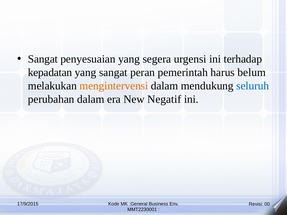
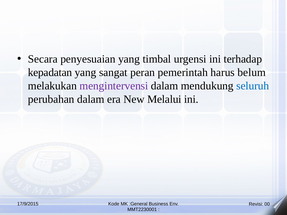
Sangat: Sangat -> Secara (43, 59)
segera: segera -> timbal (157, 59)
mengintervensi colour: orange -> purple (114, 86)
Negatif: Negatif -> Melalui (164, 99)
